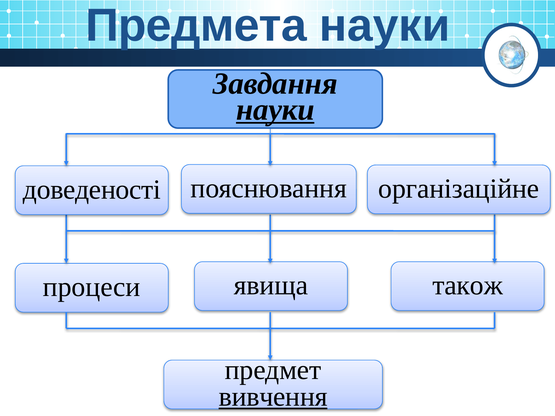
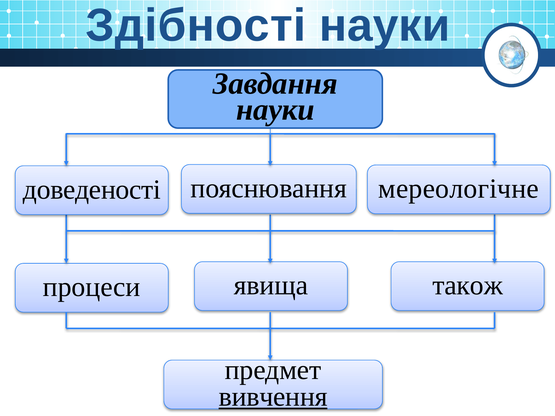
Предмета: Предмета -> Здібності (196, 26)
науки underline: present -> none (275, 110)
організаційне: організаційне -> мереологічне (459, 189)
